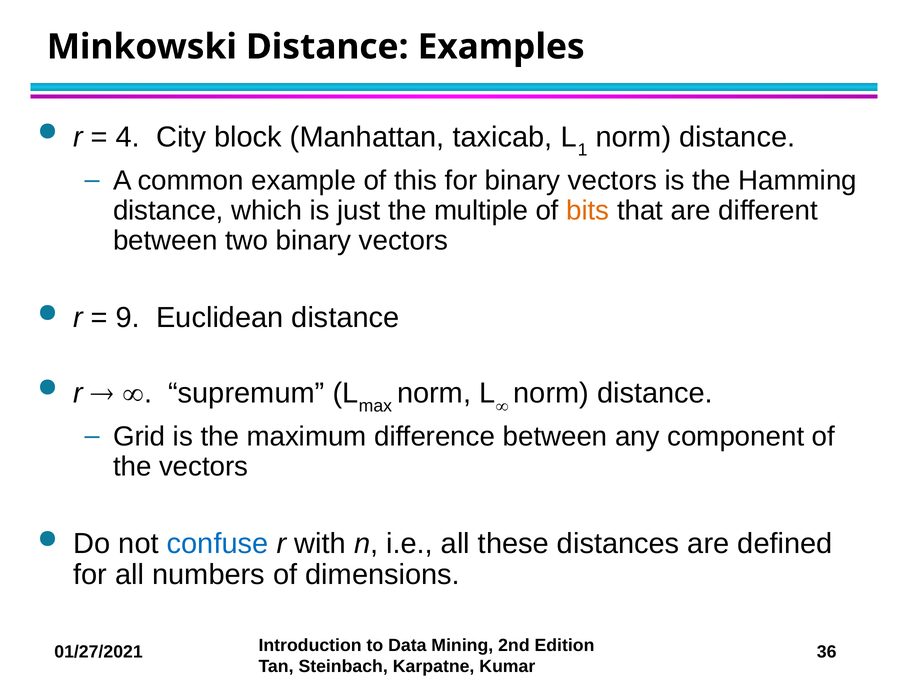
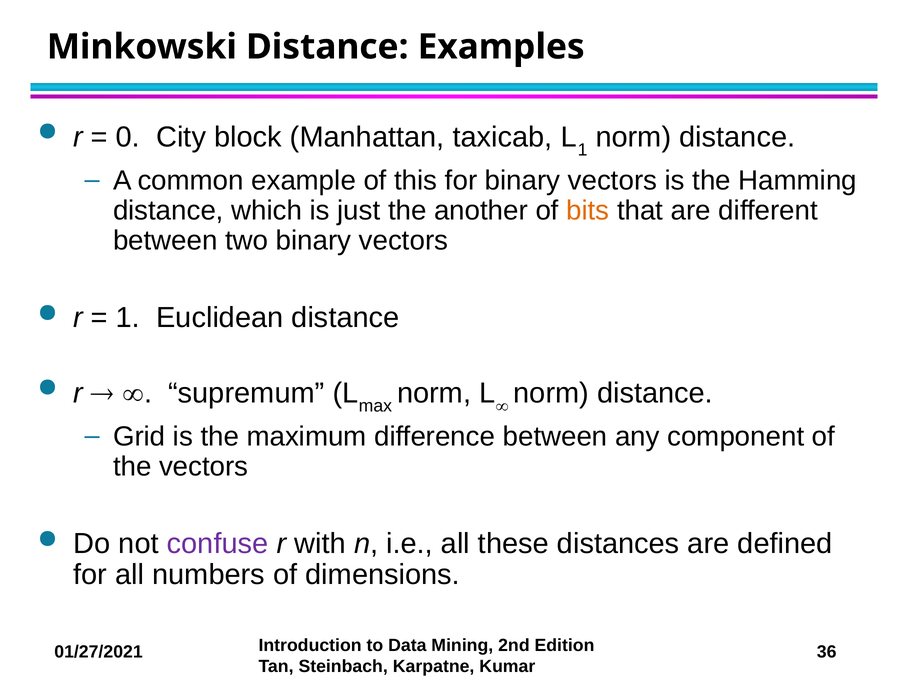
4: 4 -> 0 (128, 137)
multiple: multiple -> another (481, 211)
9: 9 -> 1 (128, 318)
confuse colour: blue -> purple (218, 544)
